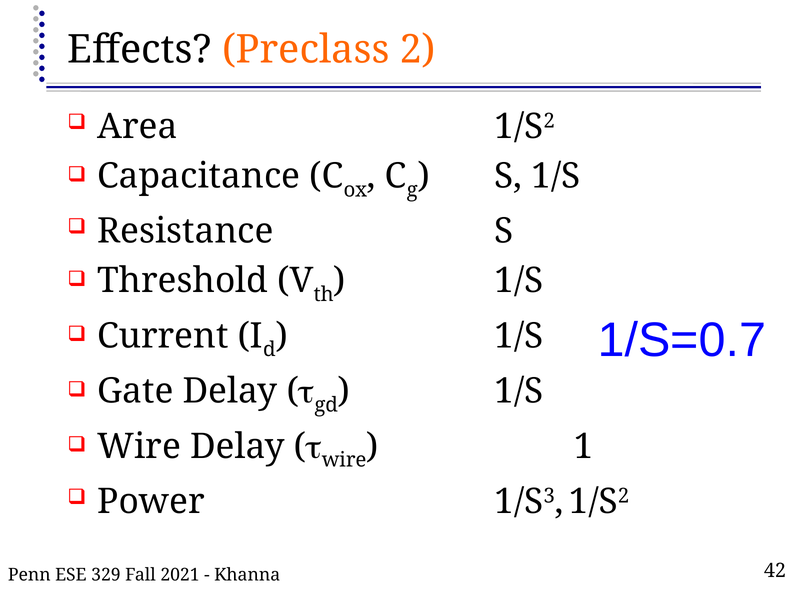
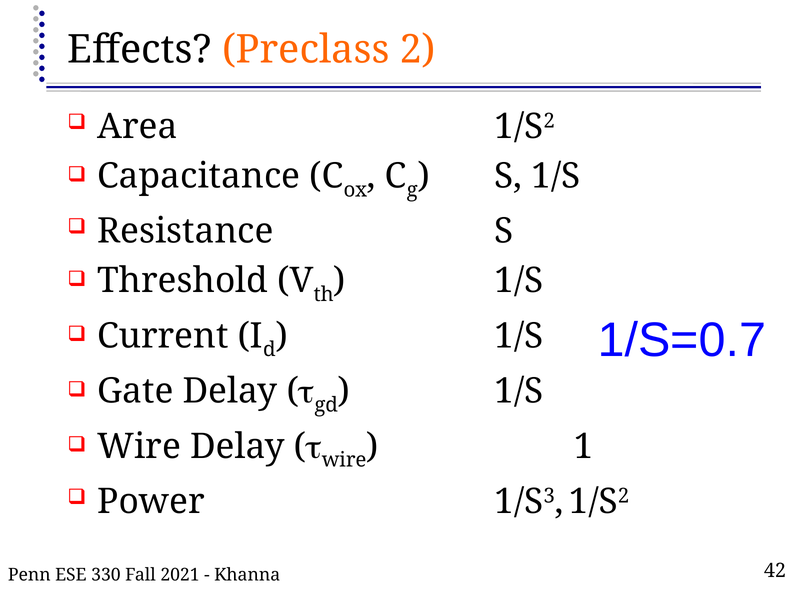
329: 329 -> 330 (106, 576)
